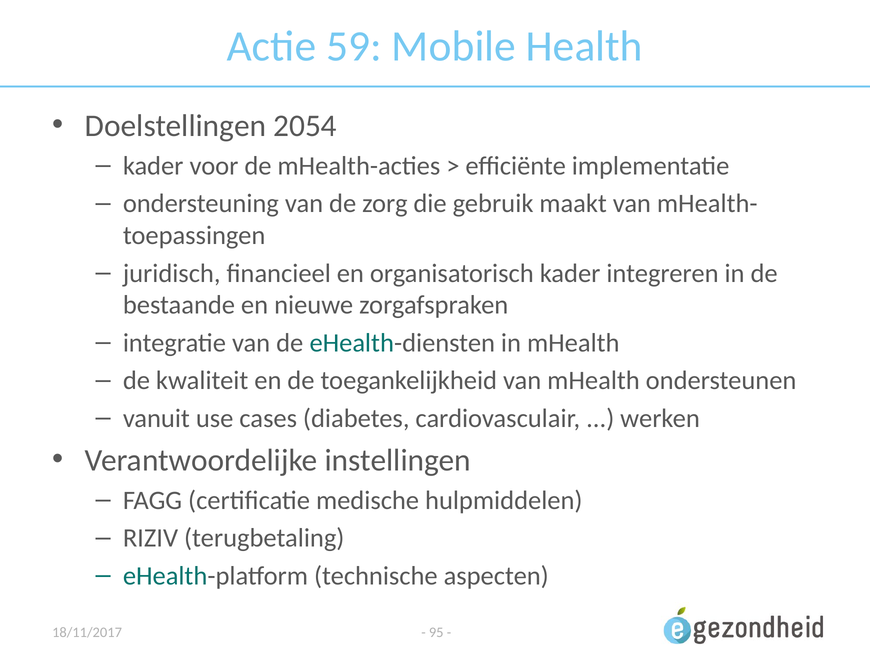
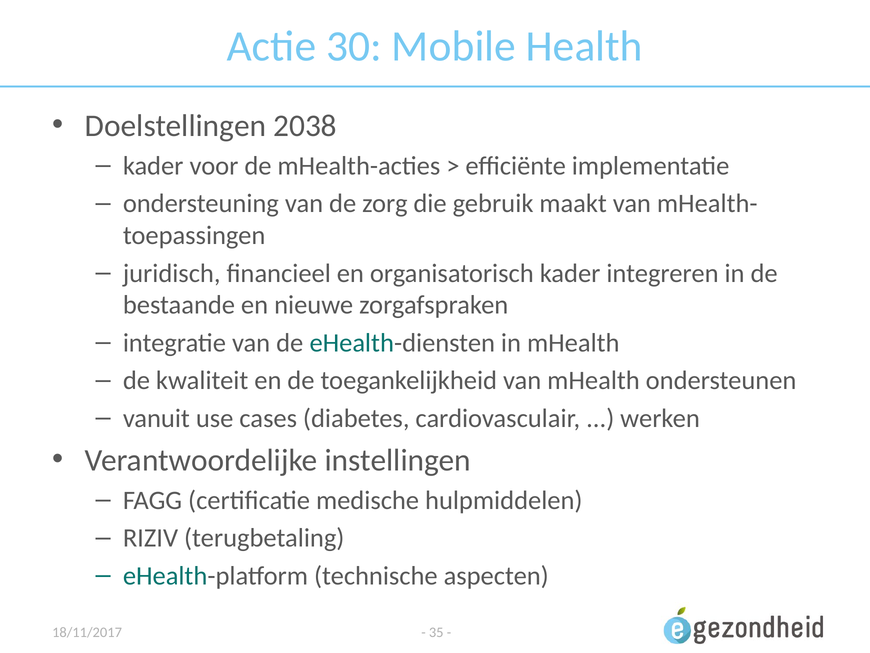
59: 59 -> 30 (354, 46)
2054: 2054 -> 2038 (305, 126)
95: 95 -> 35 (436, 632)
